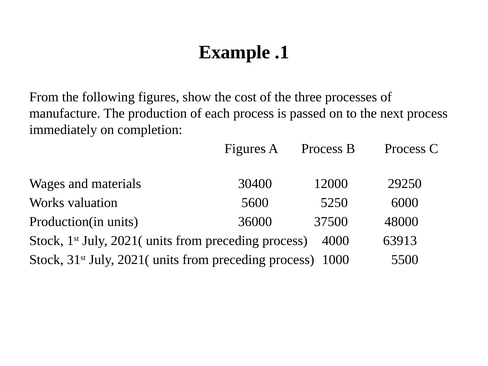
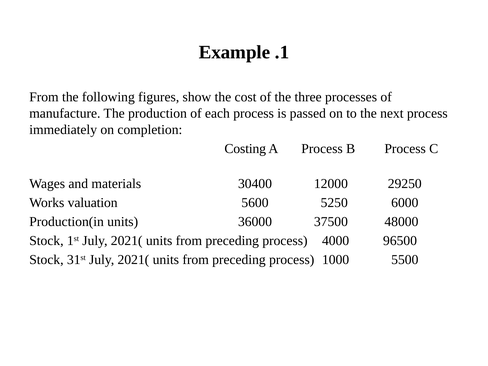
Figures: Figures -> Costing (245, 149)
63913: 63913 -> 96500 (400, 241)
